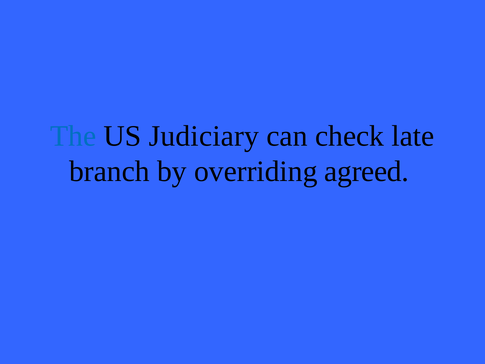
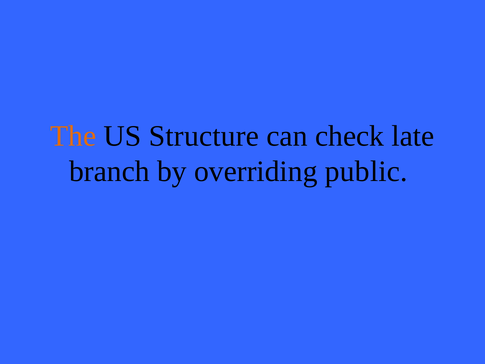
The colour: blue -> orange (73, 136)
Judiciary: Judiciary -> Structure (204, 136)
agreed: agreed -> public (366, 171)
